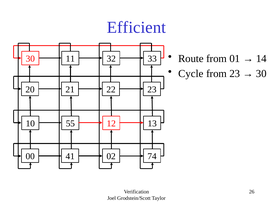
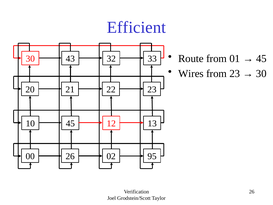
11: 11 -> 43 (70, 59)
14: 14 -> 45 (261, 59)
Cycle: Cycle -> Wires (191, 73)
10 55: 55 -> 45 (70, 123)
00 41: 41 -> 26 (70, 156)
74: 74 -> 95 (152, 156)
